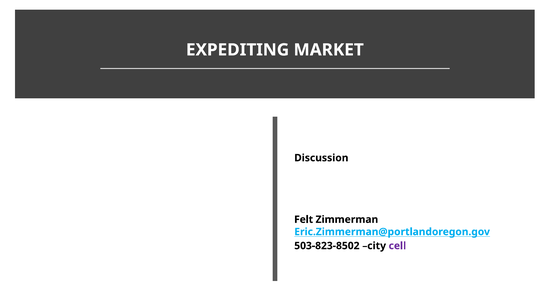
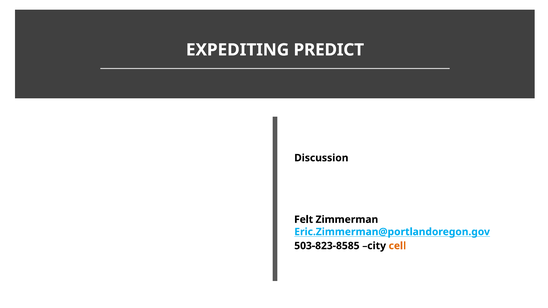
MARKET: MARKET -> PREDICT (329, 50)
503-823-8502: 503-823-8502 -> 503-823-8585 (327, 246)
cell colour: purple -> orange (397, 246)
